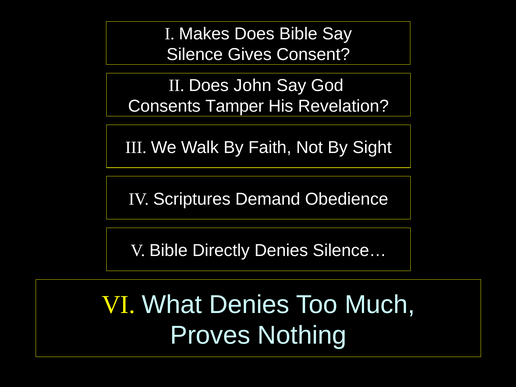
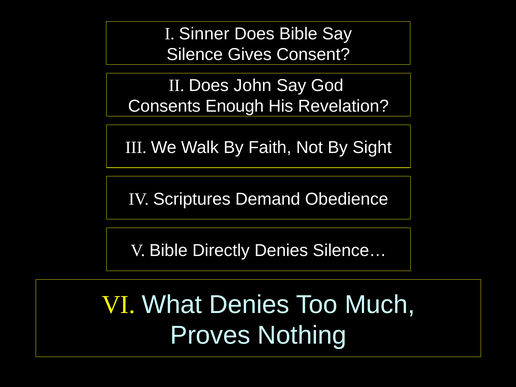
Makes: Makes -> Sinner (204, 34)
Tamper: Tamper -> Enough (235, 106)
